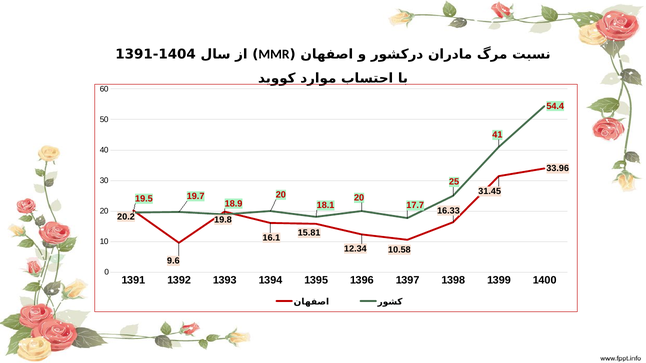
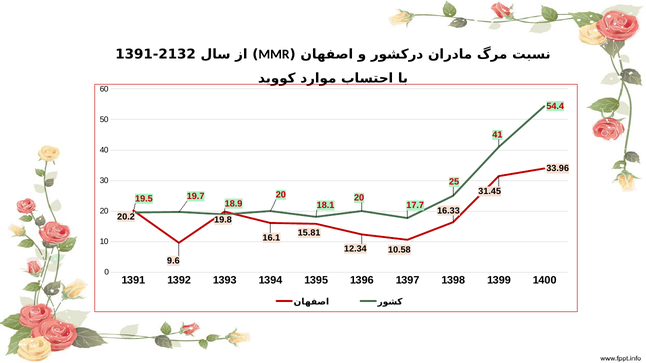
1404: 1404 -> 2132 (177, 54)
